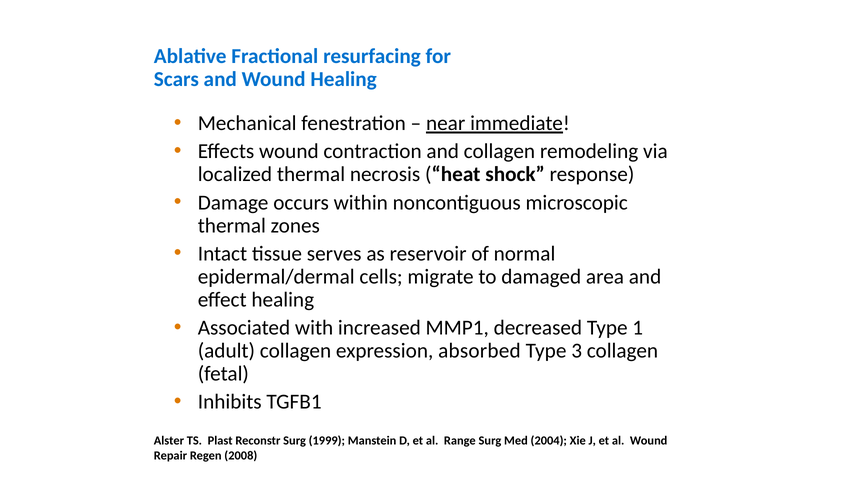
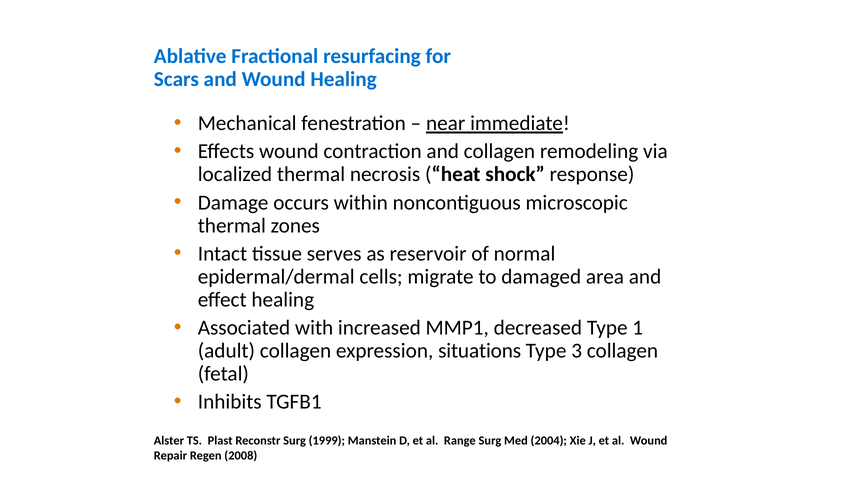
absorbed: absorbed -> situations (480, 350)
